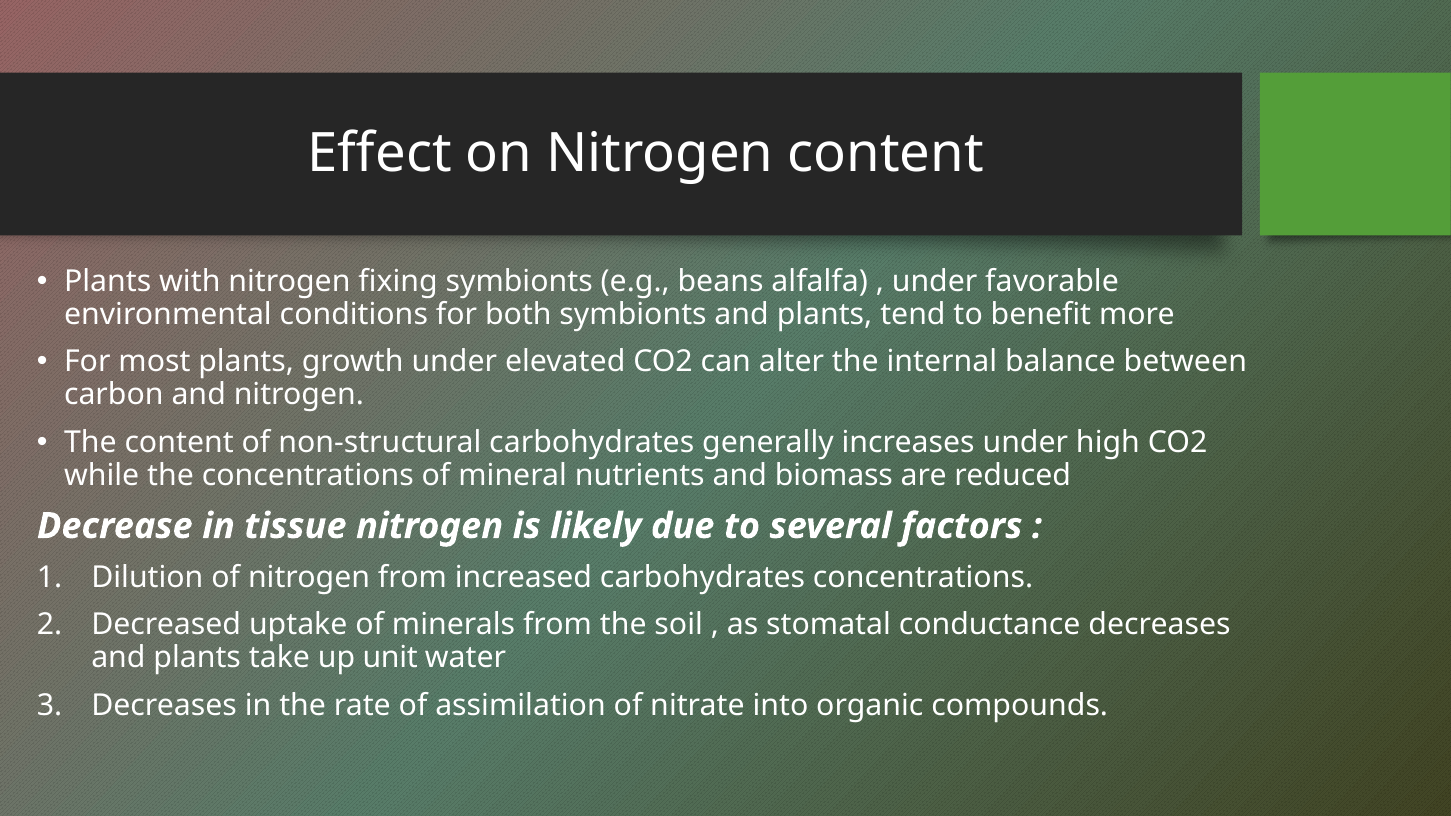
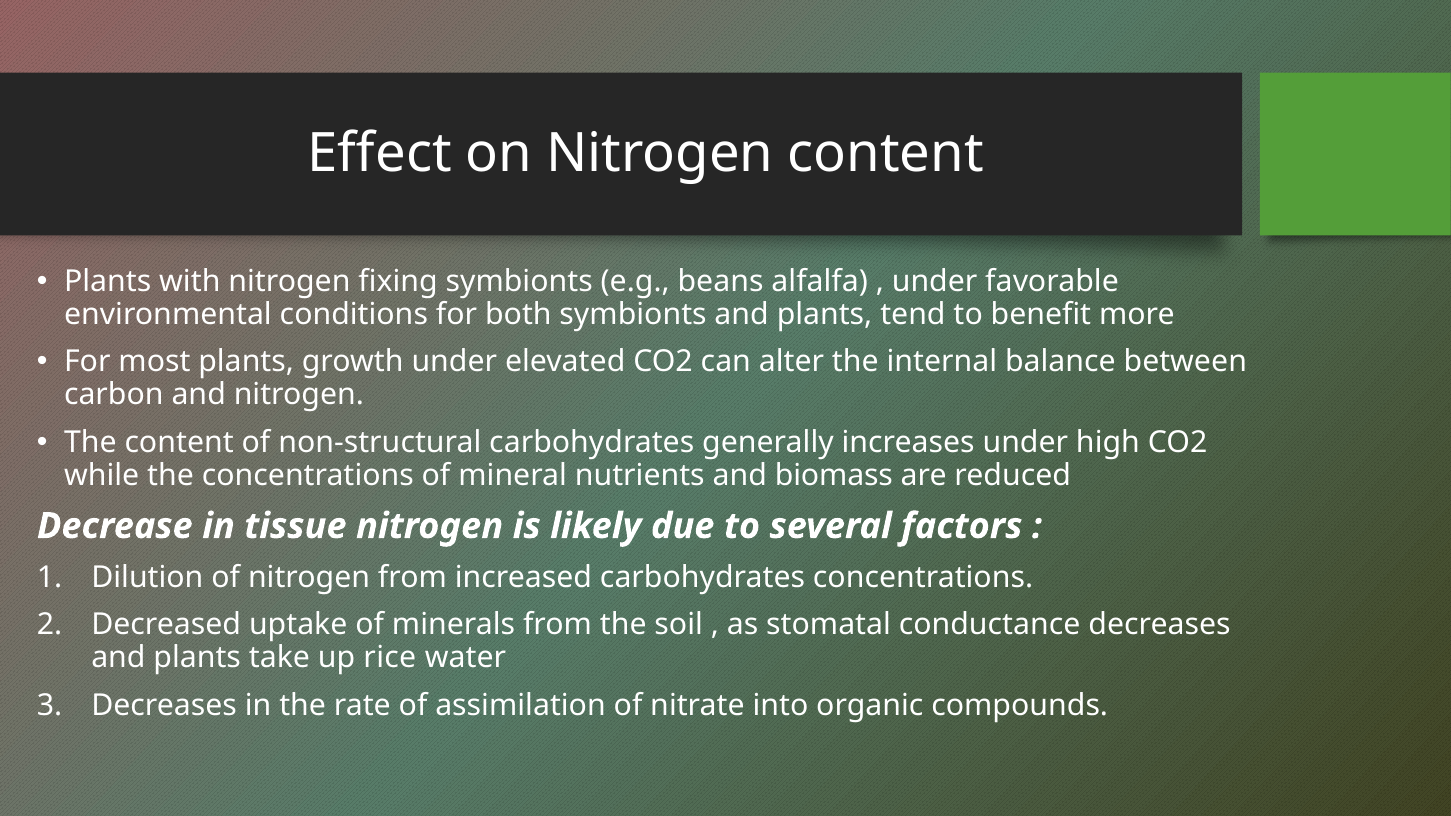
unit: unit -> rice (390, 658)
